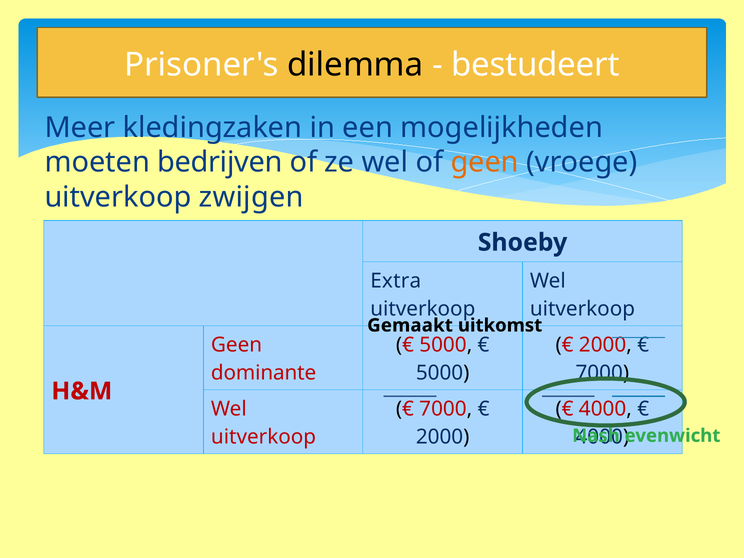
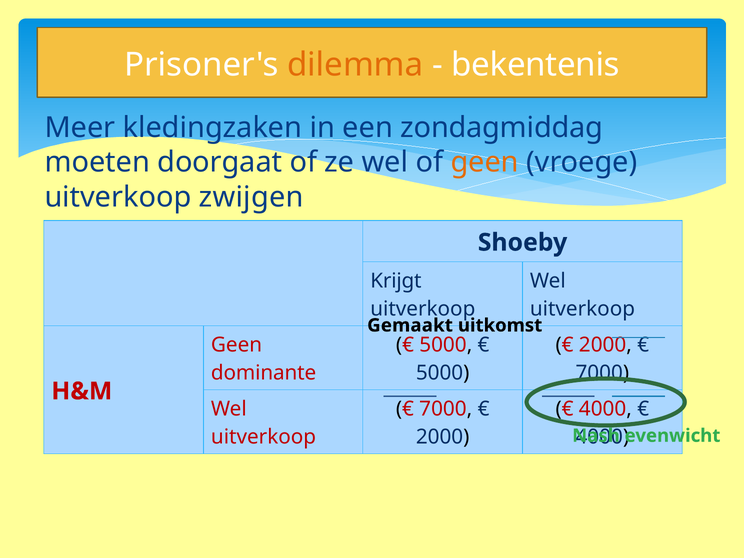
dilemma colour: black -> orange (355, 65)
bestudeert: bestudeert -> bekentenis (535, 65)
mogelijkheden: mogelijkheden -> zondagmiddag (502, 128)
bedrijven: bedrijven -> doorgaat (220, 162)
Extra: Extra -> Krijgt (396, 281)
